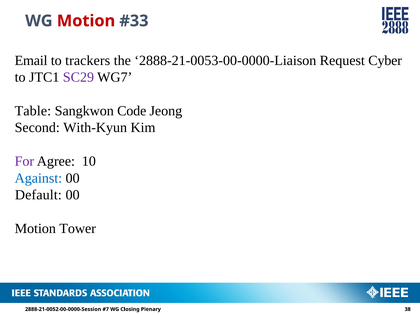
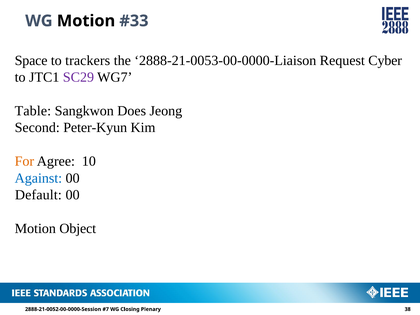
Motion colour: red -> black (86, 21)
Email: Email -> Space (31, 60)
Code: Code -> Does (132, 111)
With-Kyun: With-Kyun -> Peter-Kyun (95, 128)
For colour: purple -> orange (24, 161)
Tower: Tower -> Object (78, 228)
